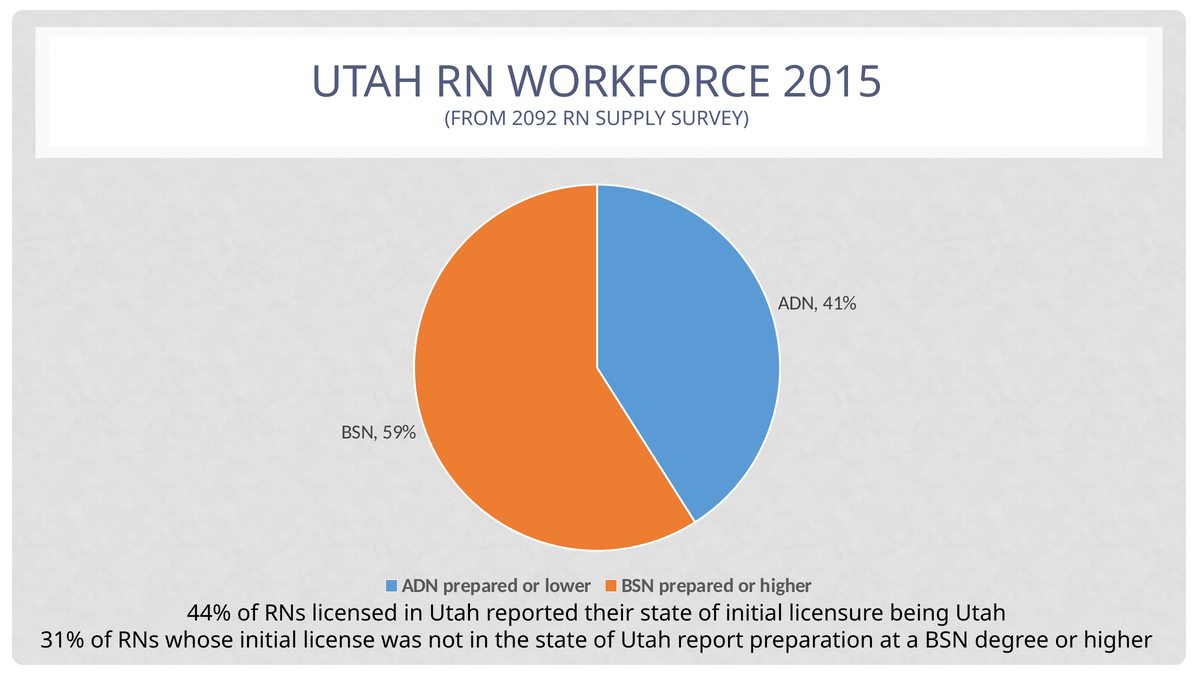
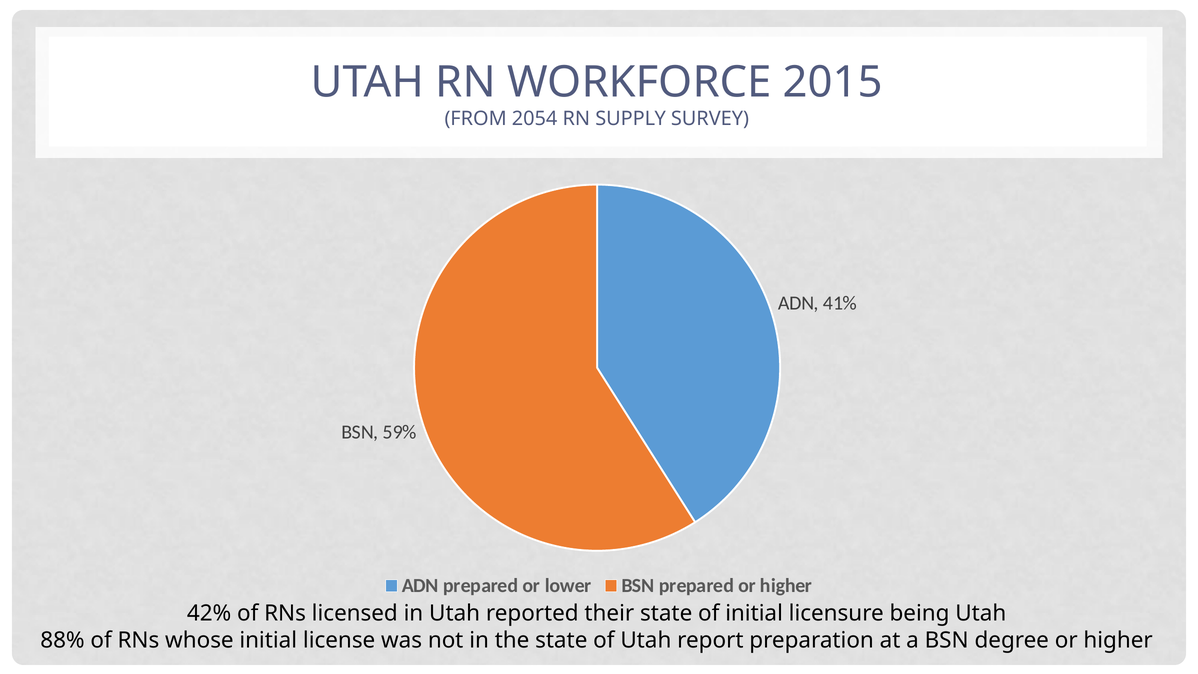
2092: 2092 -> 2054 (535, 119)
44%: 44% -> 42% (209, 613)
31%: 31% -> 88% (62, 640)
